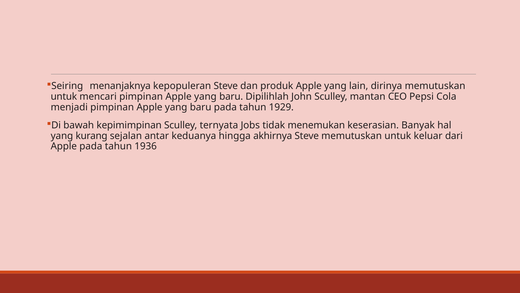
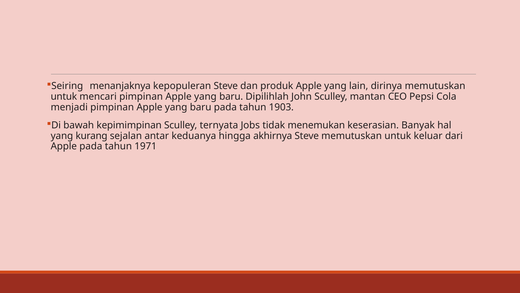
1929: 1929 -> 1903 (281, 107)
1936: 1936 -> 1971 (146, 146)
